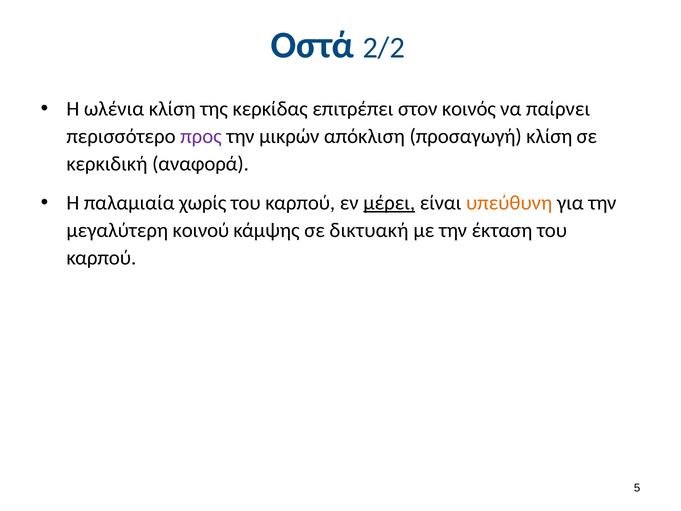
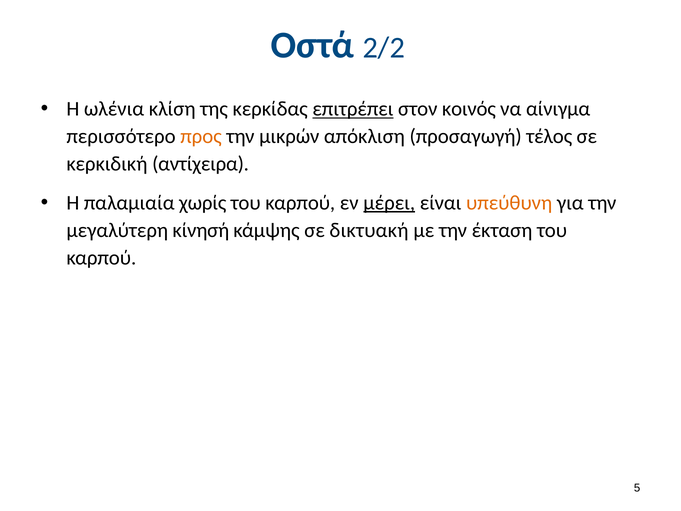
επιτρέπει underline: none -> present (353, 109)
παίρνει: παίρνει -> αίνιγμα (558, 109)
προς colour: purple -> orange (201, 136)
προσαγωγή κλίση: κλίση -> τέλος (549, 136)
αναφορά: αναφορά -> αντίχειρα (201, 164)
κοινού: κοινού -> κίνησή (201, 230)
